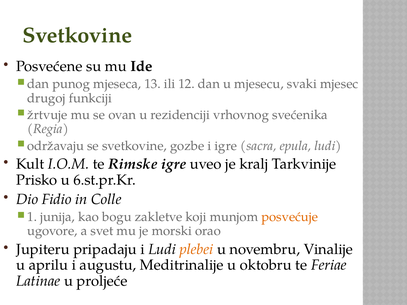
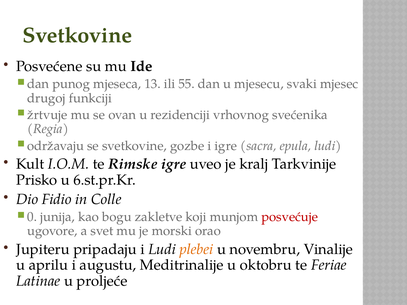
12: 12 -> 55 (187, 84)
1: 1 -> 0 (32, 217)
posvećuje colour: orange -> red (290, 217)
